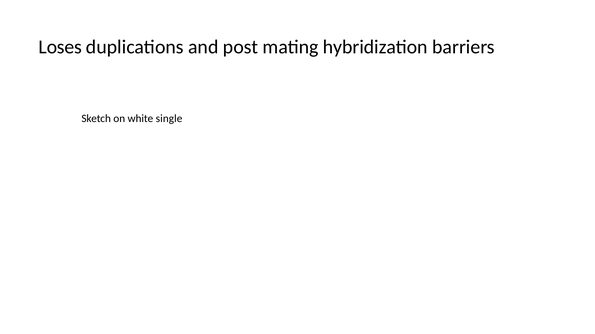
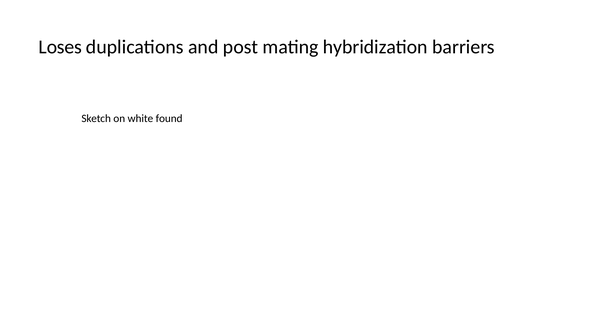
single: single -> found (169, 119)
